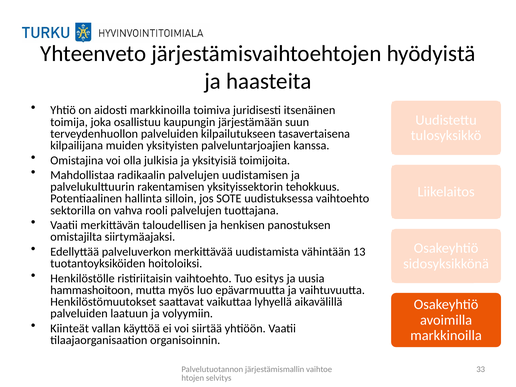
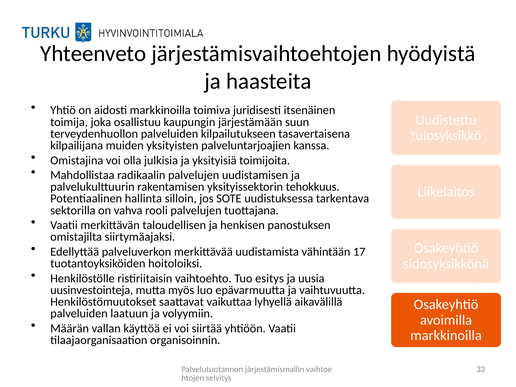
uudistuksessa vaihtoehto: vaihtoehto -> tarkentava (343, 199)
13: 13 -> 17 (359, 252)
hammashoitoon: hammashoitoon -> uusinvestointeja (92, 290)
Kiinteät: Kiinteät -> Määrän (70, 328)
